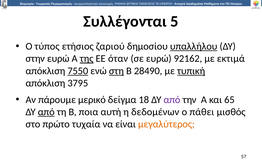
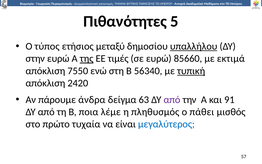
Συλλέγονται: Συλλέγονται -> Πιθανότητες (125, 21)
ζαριού: ζαριού -> μεταξύ (110, 46)
όταν: όταν -> τιμές (118, 59)
92162: 92162 -> 85660 (188, 59)
7550 underline: present -> none (78, 71)
στη underline: present -> none (116, 71)
28490: 28490 -> 56340 (148, 71)
3795: 3795 -> 2420 (78, 83)
μερικό: μερικό -> άνδρα (92, 99)
18: 18 -> 63 (144, 99)
65: 65 -> 91 (229, 99)
από underline: present -> none (46, 112)
αυτή: αυτή -> λέμε (111, 112)
δεδομένων: δεδομένων -> πληθυσμός (155, 112)
μεγαλύτερος colour: orange -> blue (166, 124)
